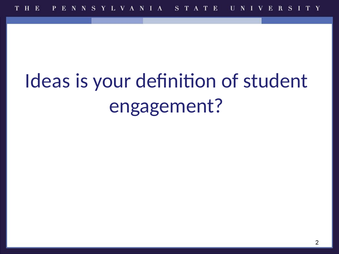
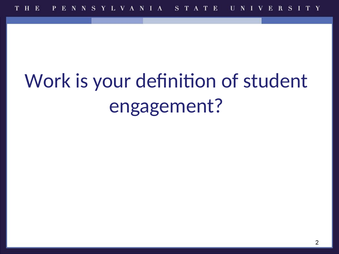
Ideas: Ideas -> Work (48, 81)
